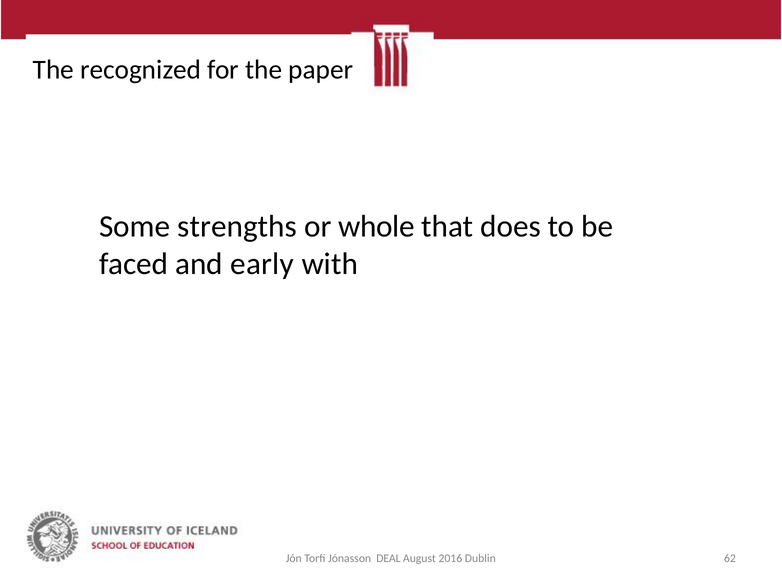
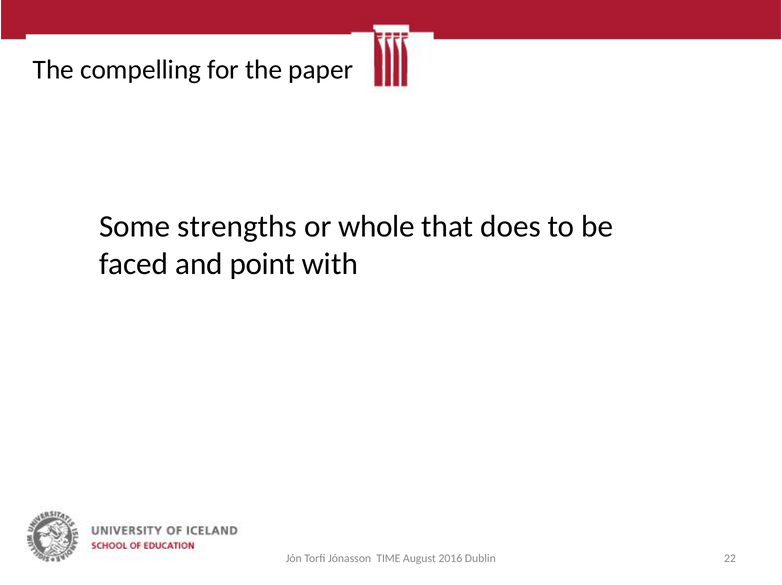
recognized: recognized -> compelling (141, 70)
early: early -> point (262, 264)
DEAL: DEAL -> TIME (388, 559)
62: 62 -> 22 (730, 559)
